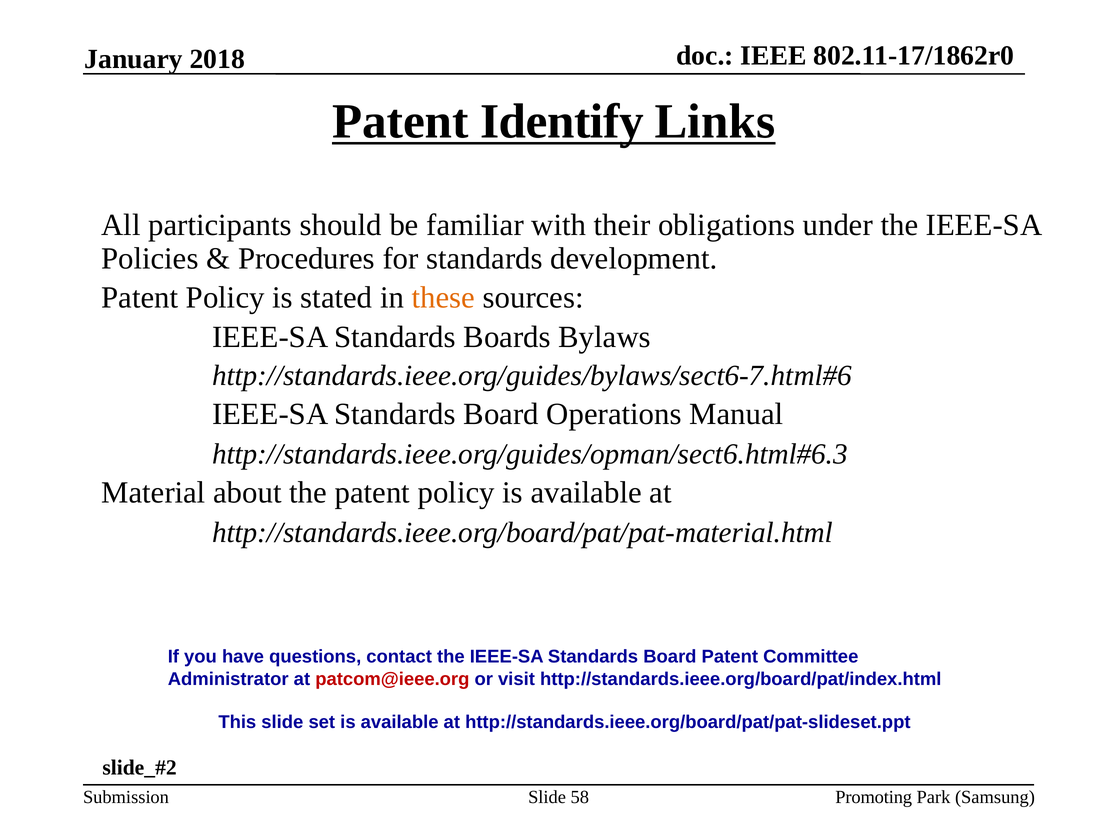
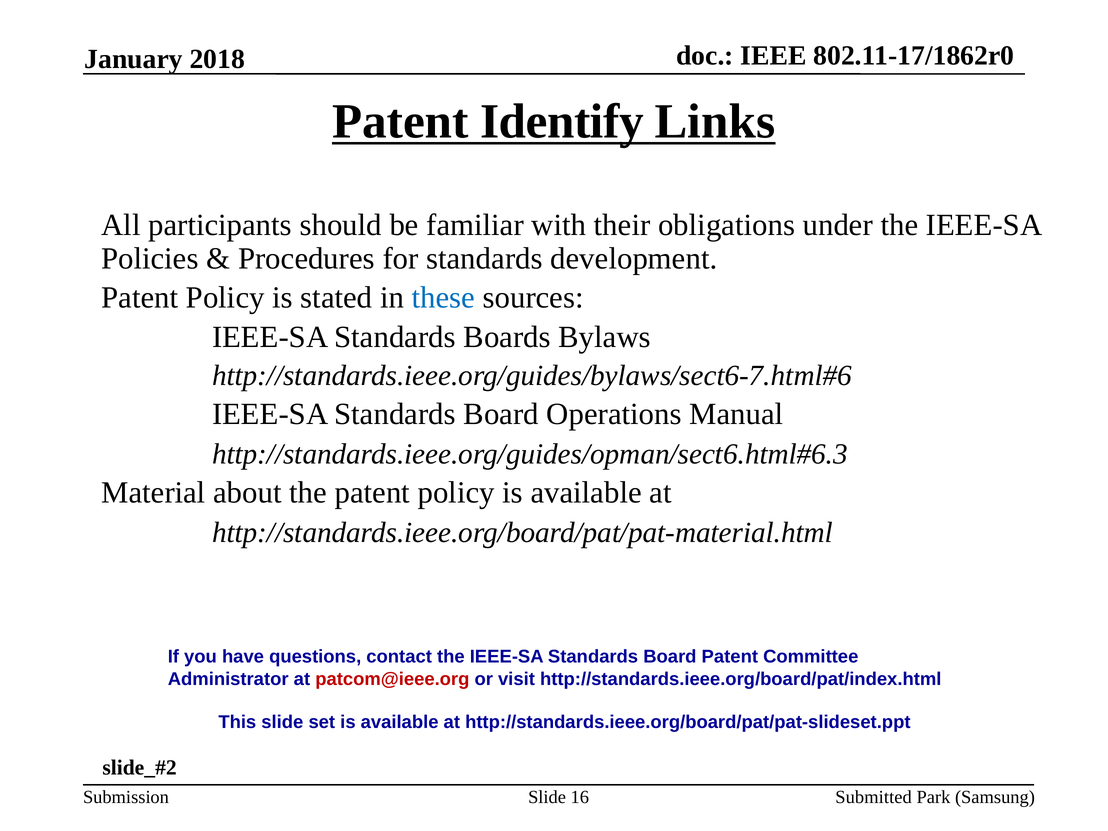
these colour: orange -> blue (443, 298)
58: 58 -> 16 (580, 797)
Promoting: Promoting -> Submitted (874, 797)
